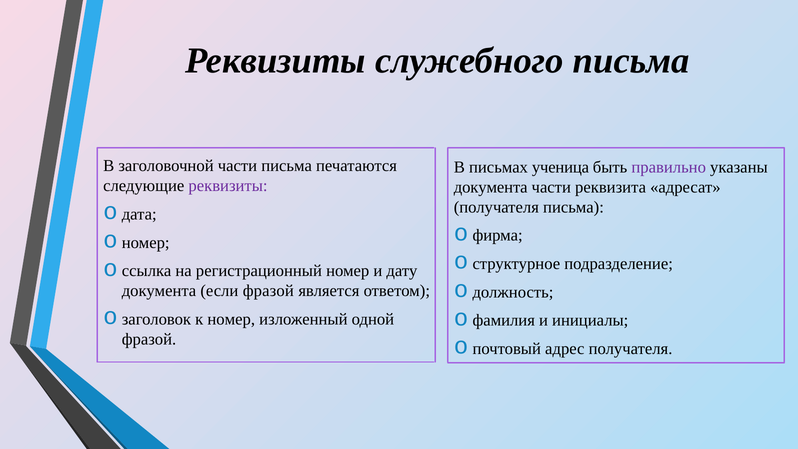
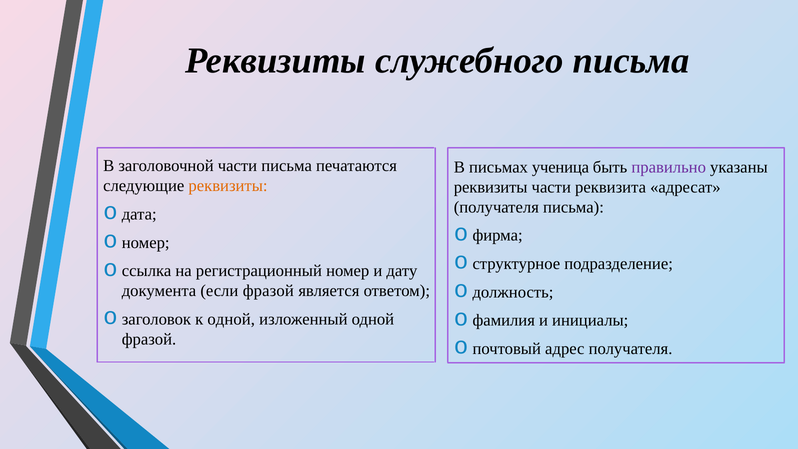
реквизиты colour: purple -> orange (228, 186)
документа: документа -> реквизиты (491, 187)
к номер: номер -> одной (231, 319)
